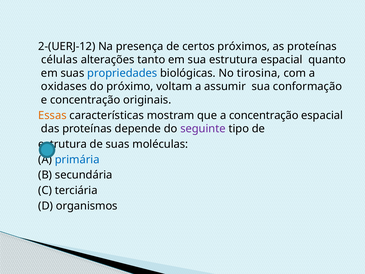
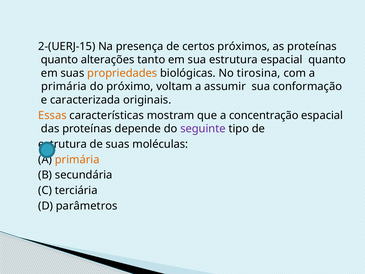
2-(UERJ-12: 2-(UERJ-12 -> 2-(UERJ-15 (67, 46)
células: células -> quanto (60, 60)
propriedades colour: blue -> orange (122, 73)
oxidases: oxidases -> primária (64, 86)
e concentração: concentração -> caracterizada (85, 100)
primária colour: blue -> orange (77, 159)
organismos: organismos -> parâmetros (87, 206)
